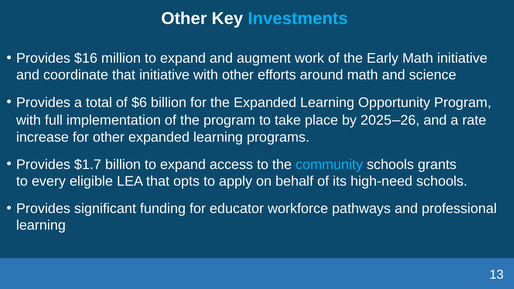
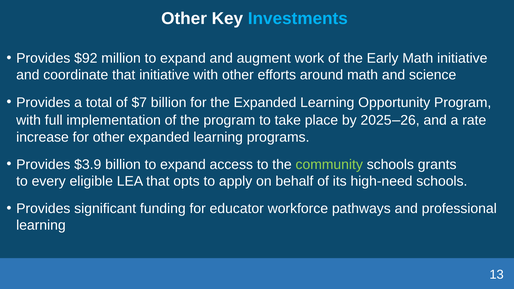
$16: $16 -> $92 (86, 58)
$6: $6 -> $7 (139, 102)
$1.7: $1.7 -> $3.9 (88, 165)
community colour: light blue -> light green (329, 165)
